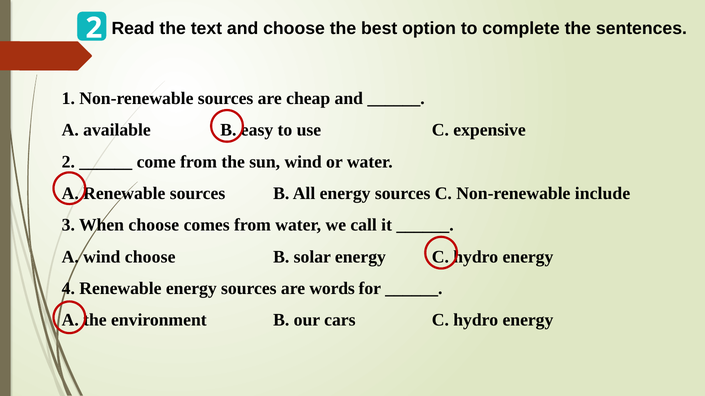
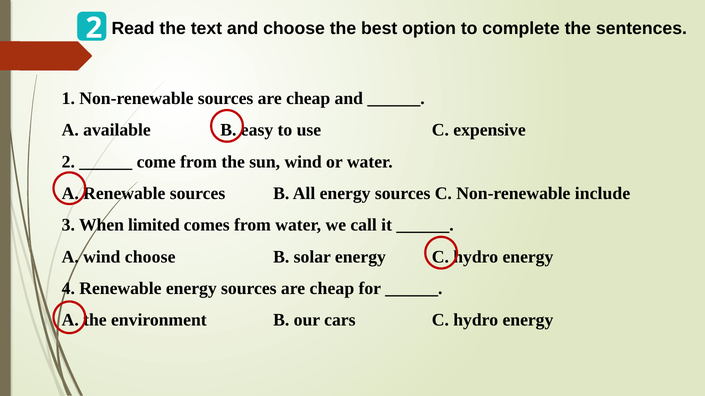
When choose: choose -> limited (154, 225)
energy sources are words: words -> cheap (332, 289)
